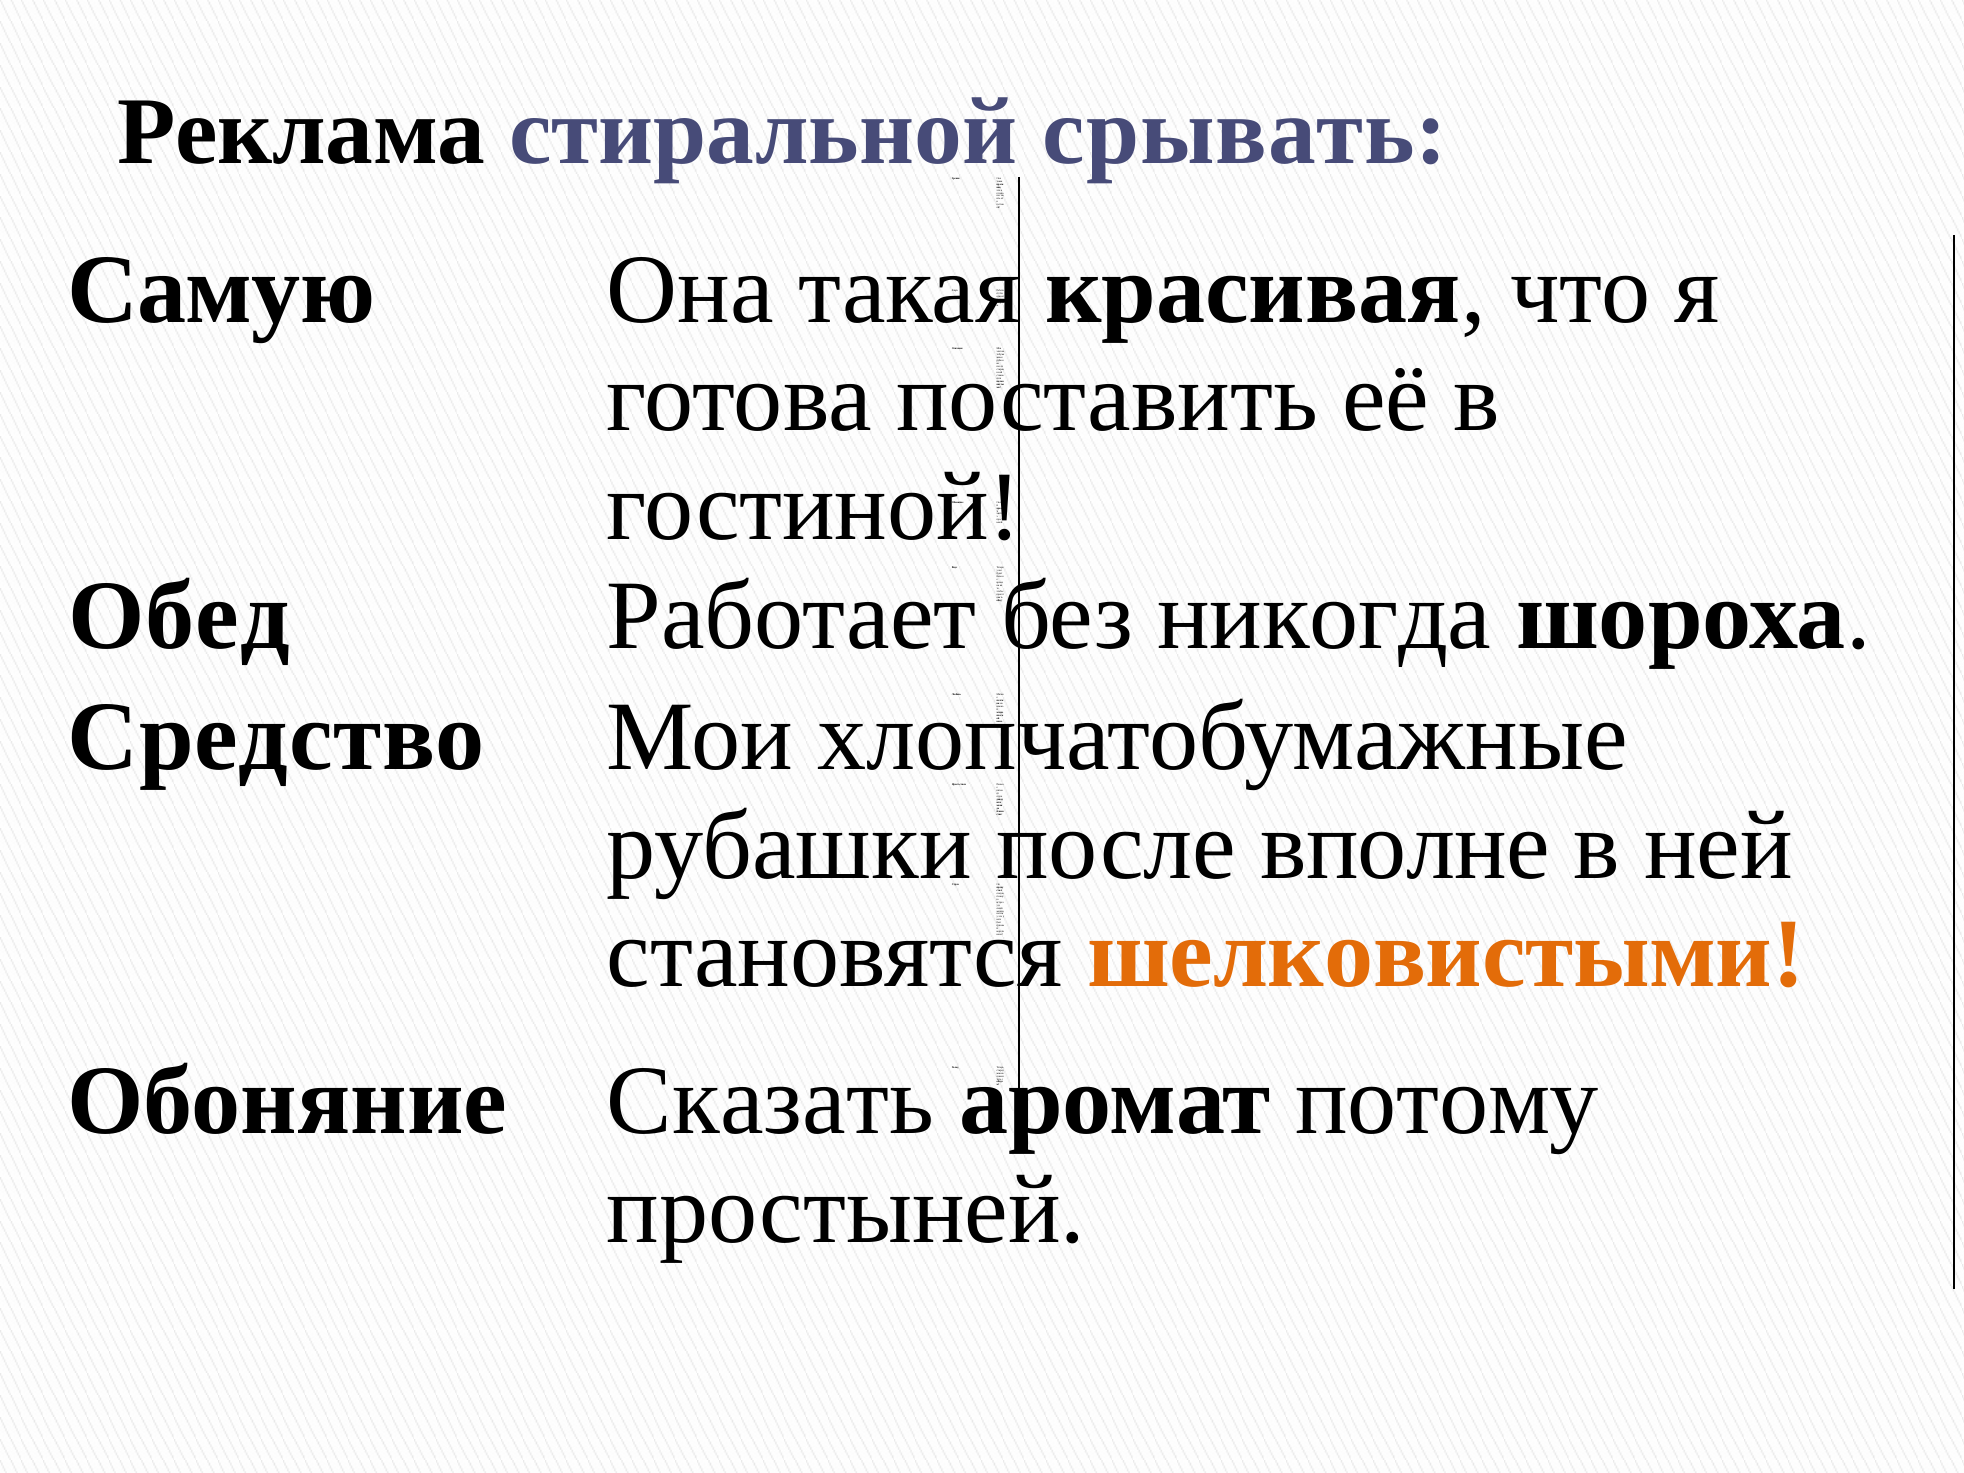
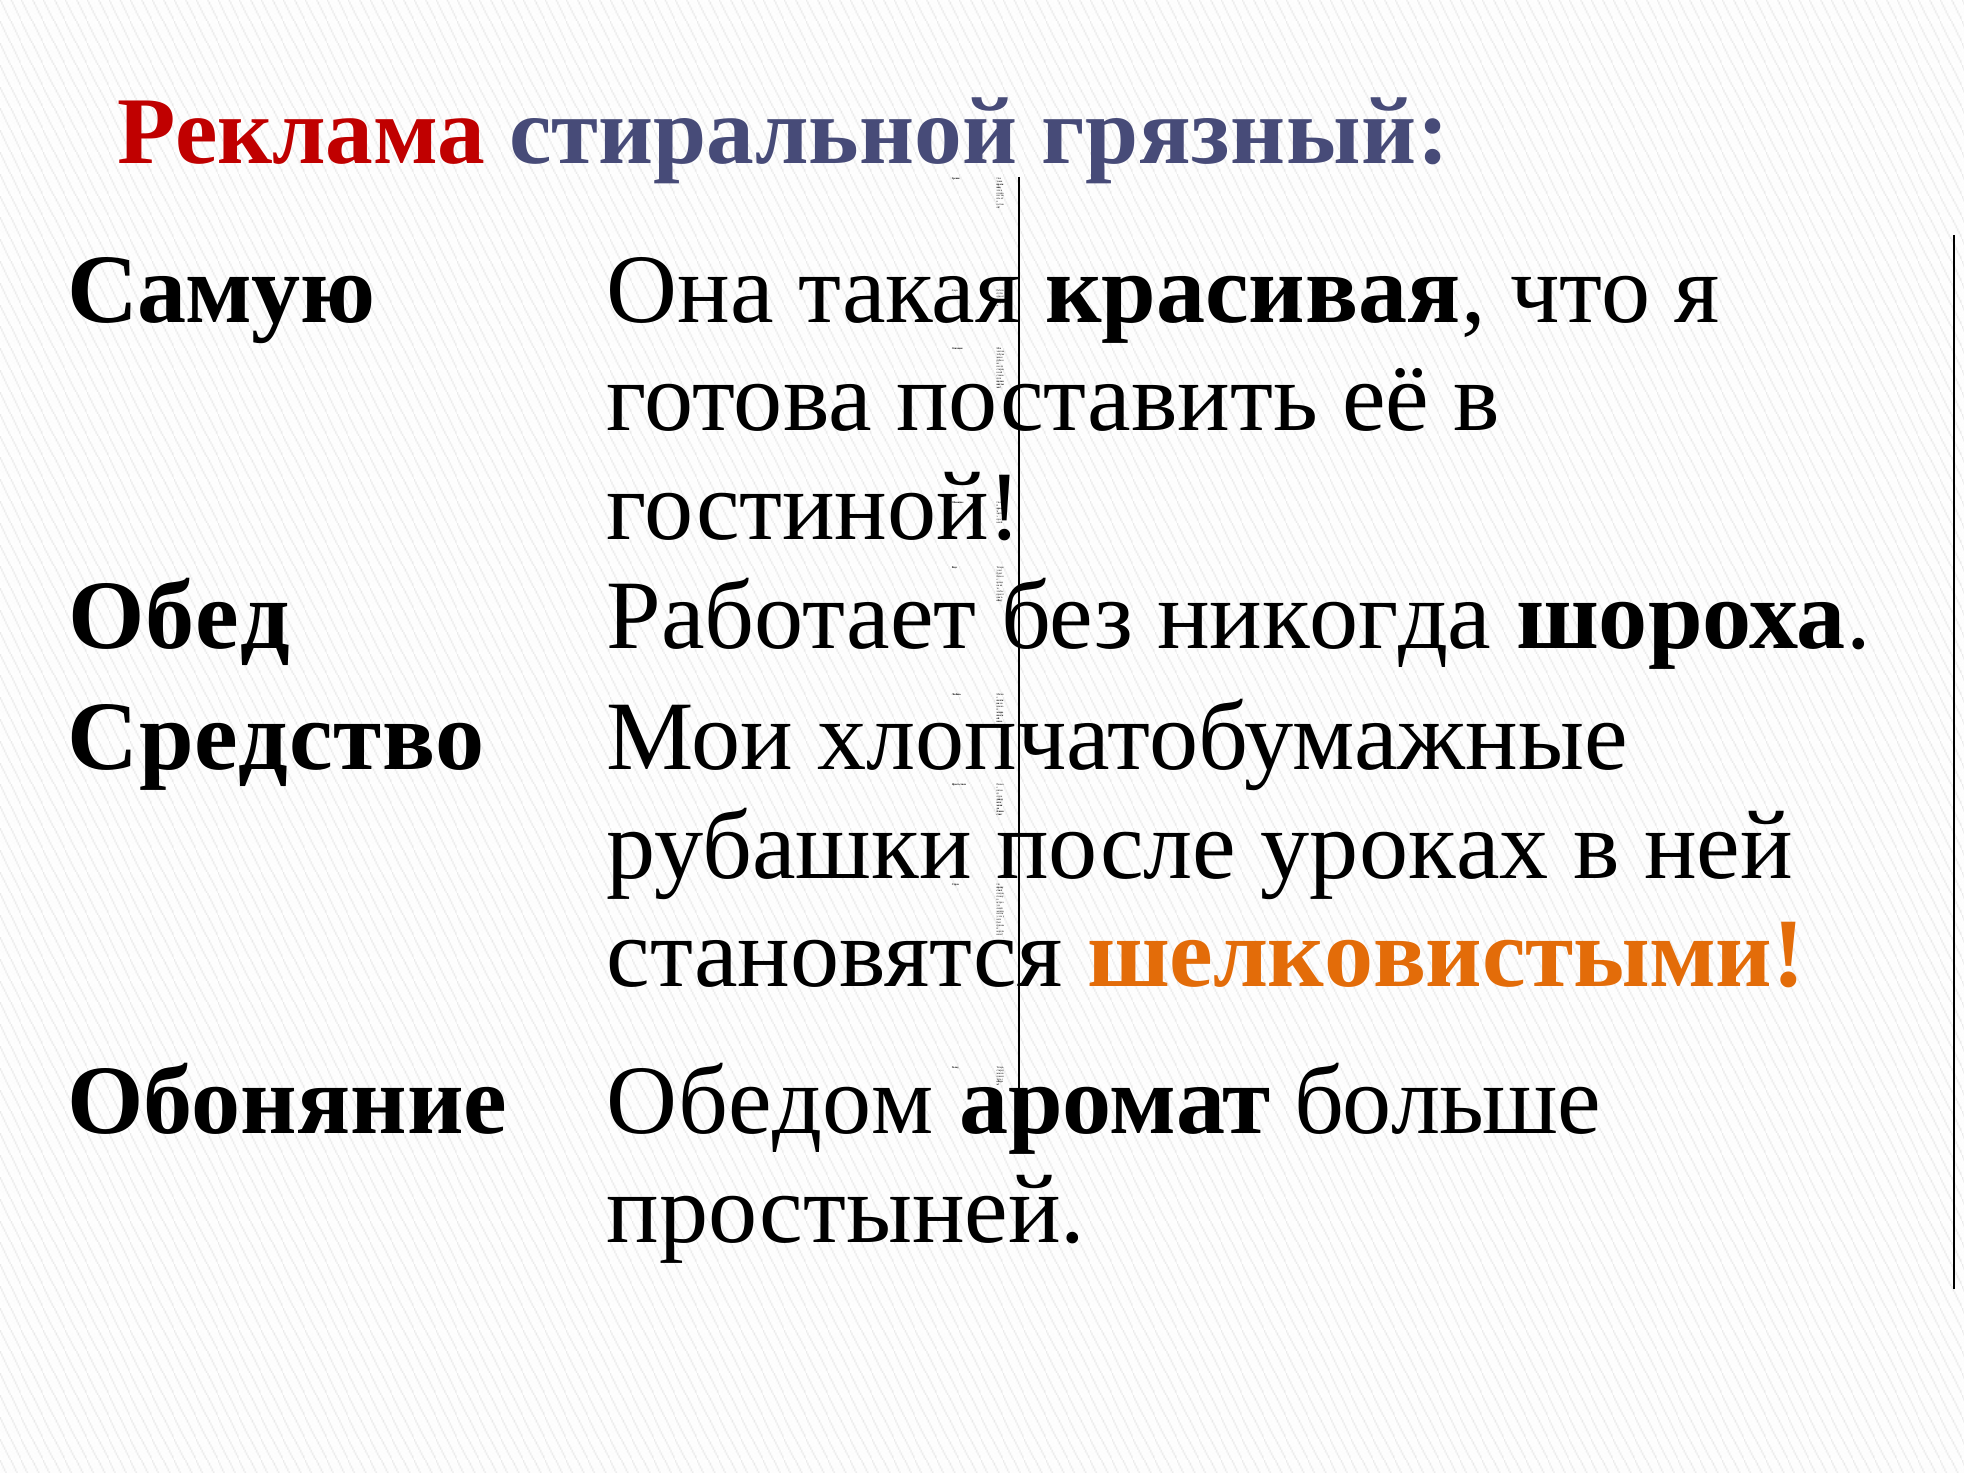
Реклама colour: black -> red (302, 132)
срывать: срывать -> грязный (1245, 132)
вполне: вполне -> уроках (1405, 846)
Сказать: Сказать -> Обедом (770, 1101)
потому: потому -> больше (1448, 1101)
